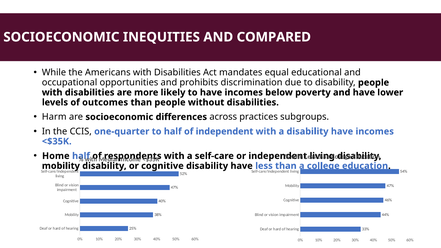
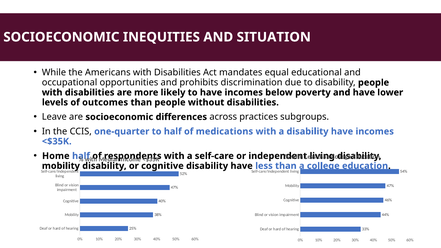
COMPARED: COMPARED -> SITUATION (274, 37)
Harm: Harm -> Leave (54, 117)
of independent: independent -> medications (224, 131)
